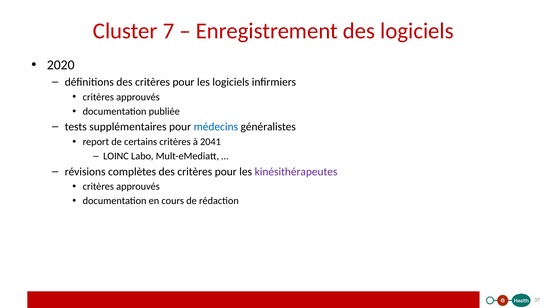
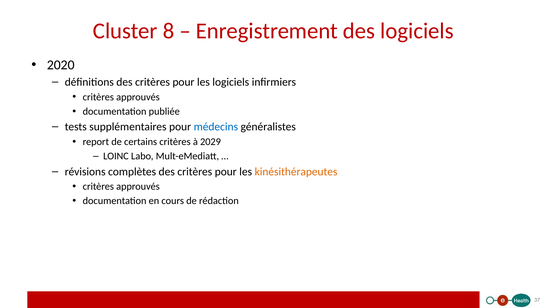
7: 7 -> 8 (168, 31)
2041: 2041 -> 2029 (210, 142)
kinésithérapeutes colour: purple -> orange (296, 171)
